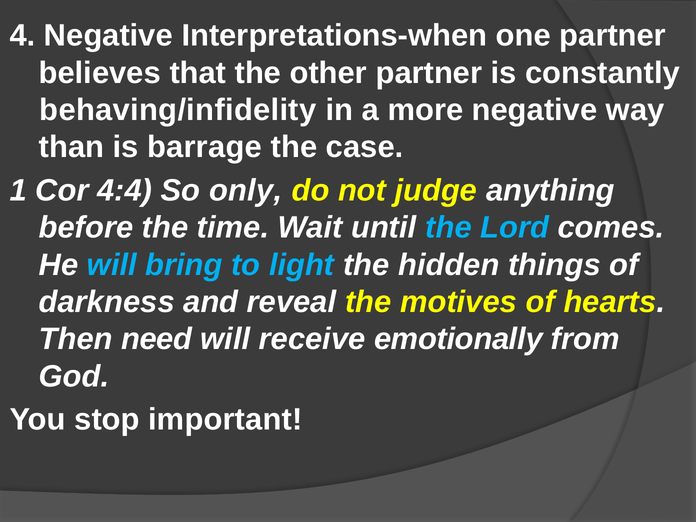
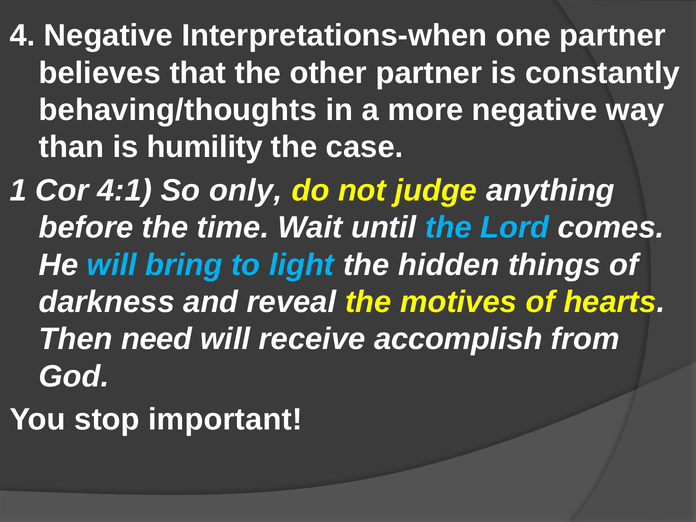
behaving/infidelity: behaving/infidelity -> behaving/thoughts (178, 110)
barrage: barrage -> humility (205, 147)
4:4: 4:4 -> 4:1 (125, 191)
emotionally: emotionally -> accomplish (458, 339)
